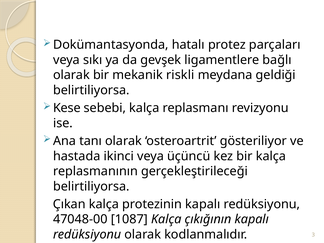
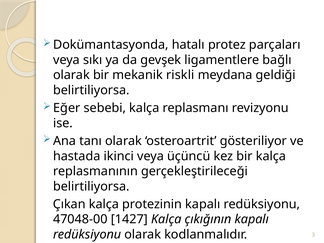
Kese: Kese -> Eğer (67, 108)
1087: 1087 -> 1427 (129, 219)
